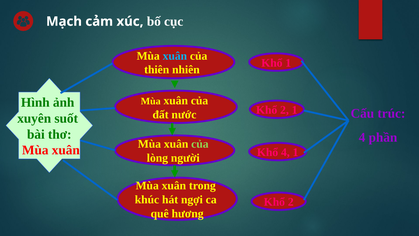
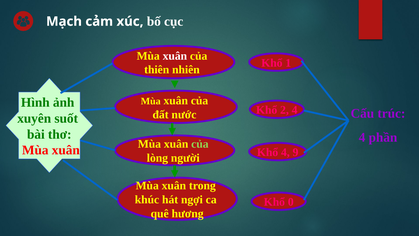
xuân colour: light blue -> white (175, 56)
2 1: 1 -> 4 (295, 110)
4 1: 1 -> 9 (296, 152)
2: 2 -> 0 (291, 202)
